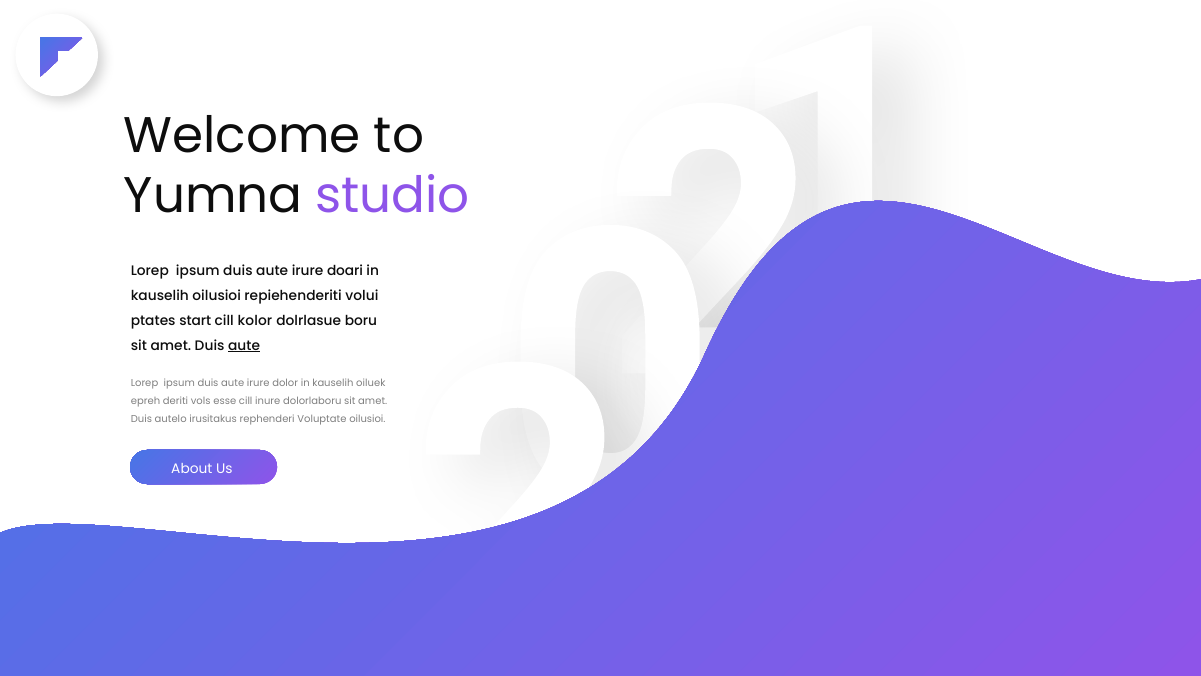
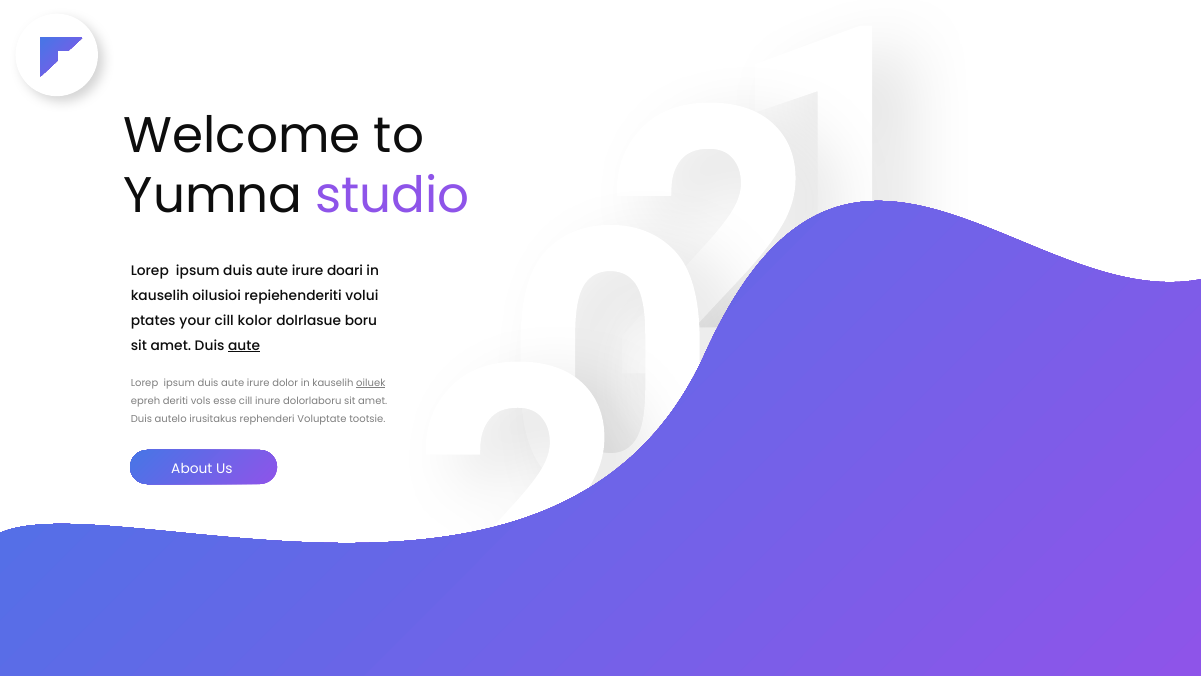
start: start -> your (195, 321)
oiluek underline: none -> present (371, 383)
Voluptate oilusioi: oilusioi -> tootsie (367, 419)
